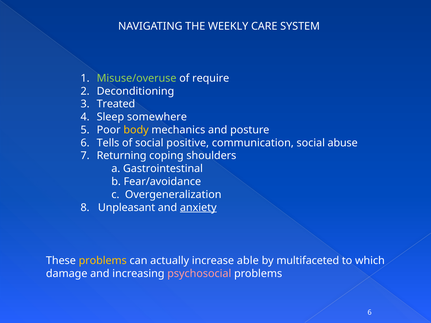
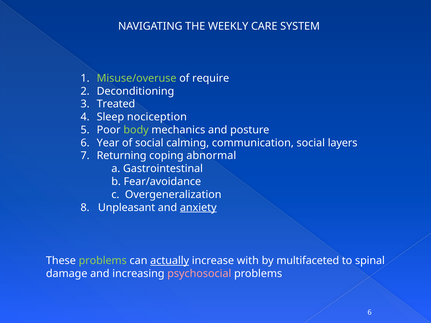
somewhere: somewhere -> nociception (157, 117)
body colour: yellow -> light green (136, 130)
Tells: Tells -> Year (108, 143)
positive: positive -> calming (188, 143)
abuse: abuse -> layers (343, 143)
shoulders: shoulders -> abnormal (211, 156)
problems colour: yellow -> light green (103, 261)
actually underline: none -> present (170, 261)
able: able -> with (248, 261)
which: which -> spinal (370, 261)
